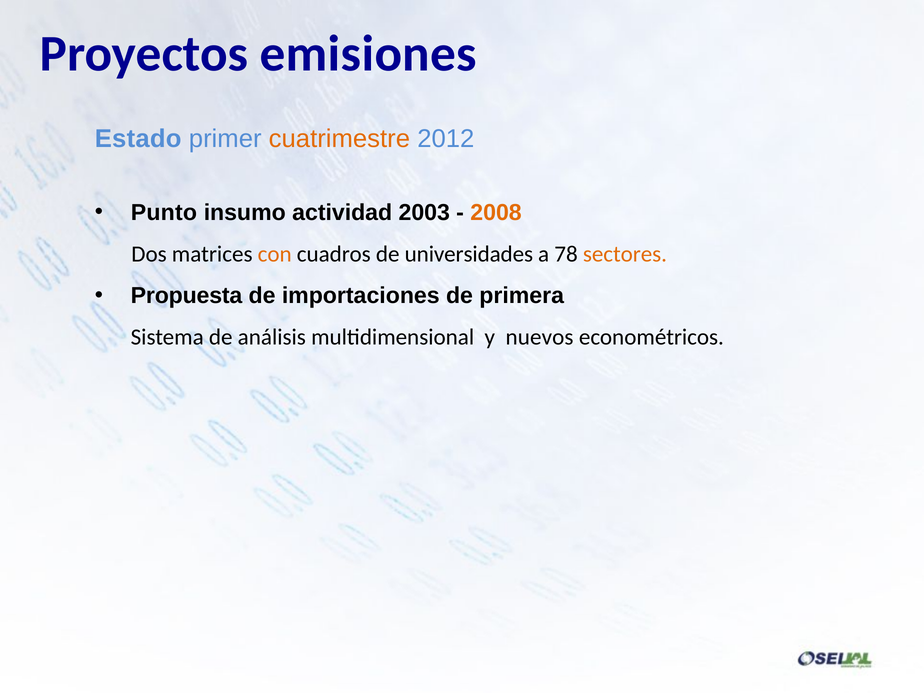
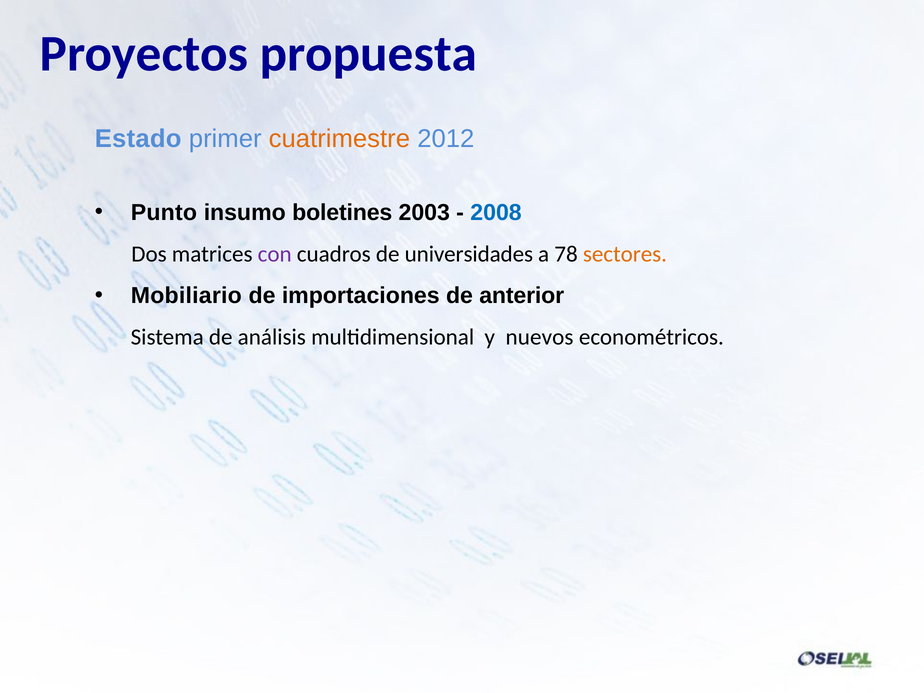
emisiones: emisiones -> propuesta (368, 54)
actividad: actividad -> boletines (342, 213)
2008 colour: orange -> blue (496, 213)
con colour: orange -> purple (275, 254)
Propuesta: Propuesta -> Mobiliario (186, 296)
primera: primera -> anterior (522, 296)
